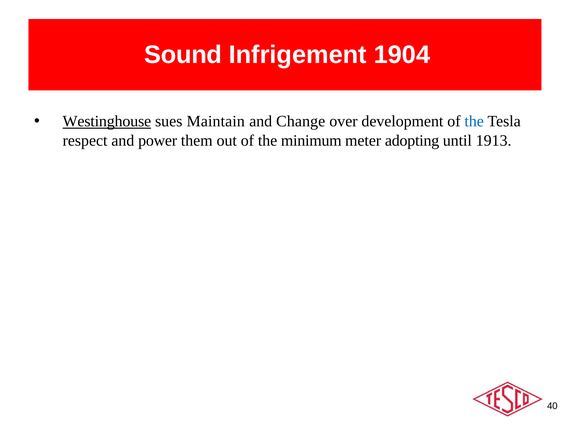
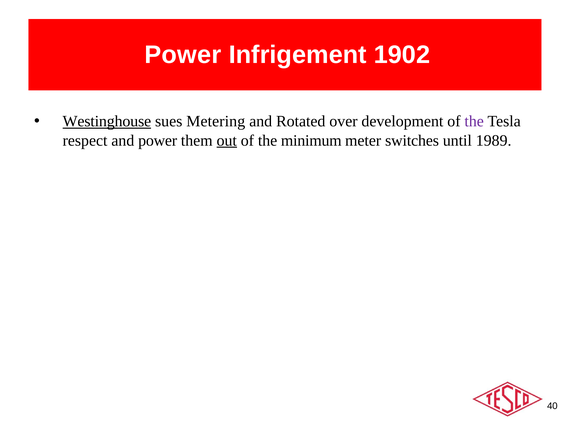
Sound: Sound -> Power (183, 55)
1904: 1904 -> 1902 (402, 55)
Maintain: Maintain -> Metering (216, 121)
Change: Change -> Rotated (301, 121)
the colour: blue -> purple (474, 121)
out underline: none -> present (227, 140)
adopting: adopting -> switches (412, 140)
1913: 1913 -> 1989 (494, 140)
